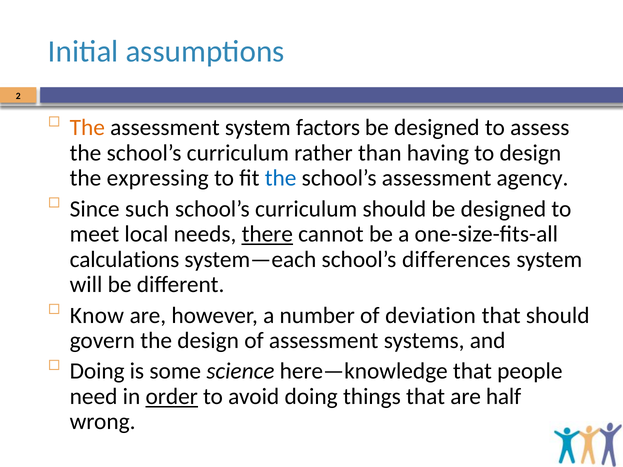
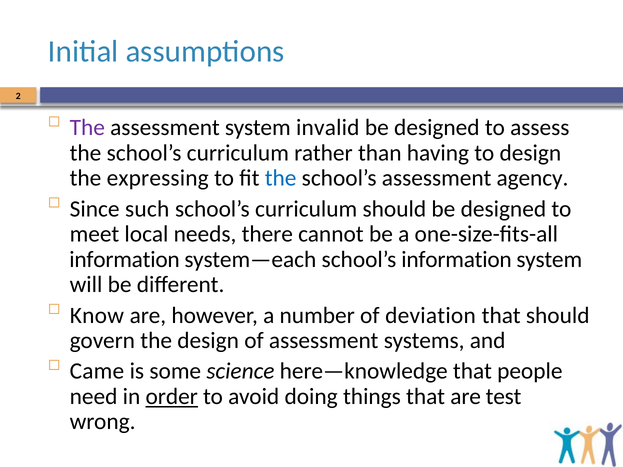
The colour: orange -> purple (87, 128)
factors: factors -> invalid (328, 128)
there underline: present -> none (267, 234)
calculations: calculations -> information (125, 260)
school’s differences: differences -> information (457, 260)
Doing: Doing -> Came (97, 371)
half: half -> test (504, 397)
